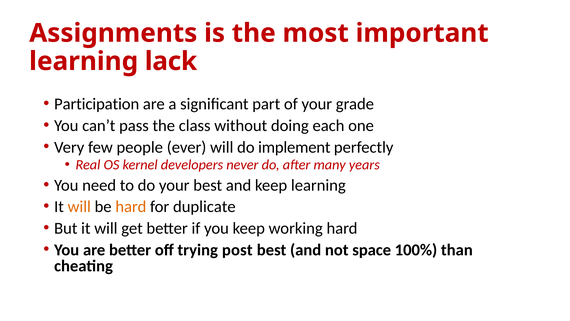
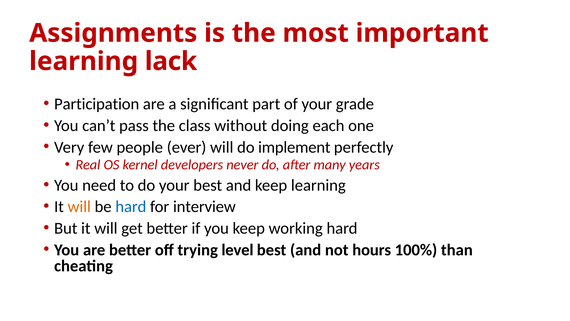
hard colour: orange -> blue (131, 207)
duplicate: duplicate -> interview (204, 207)
post: post -> level (237, 250)
space: space -> hours (372, 250)
